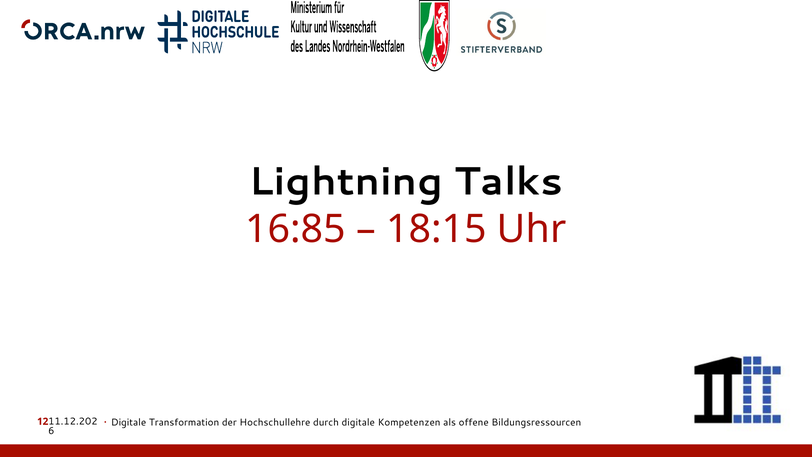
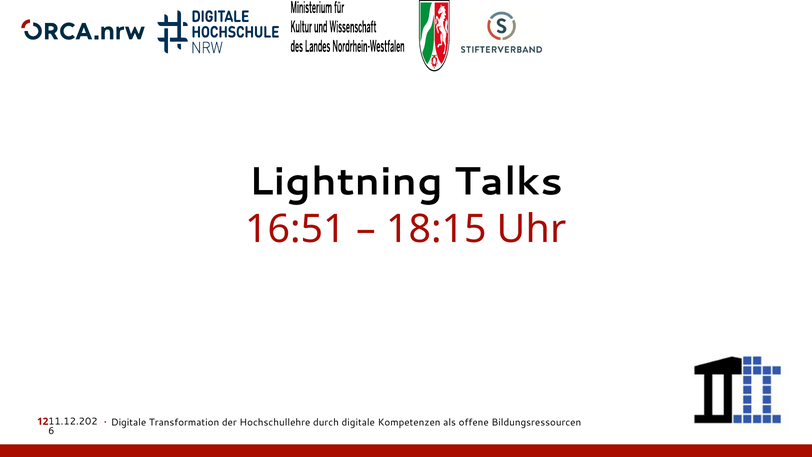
16:85: 16:85 -> 16:51 (296, 229)
